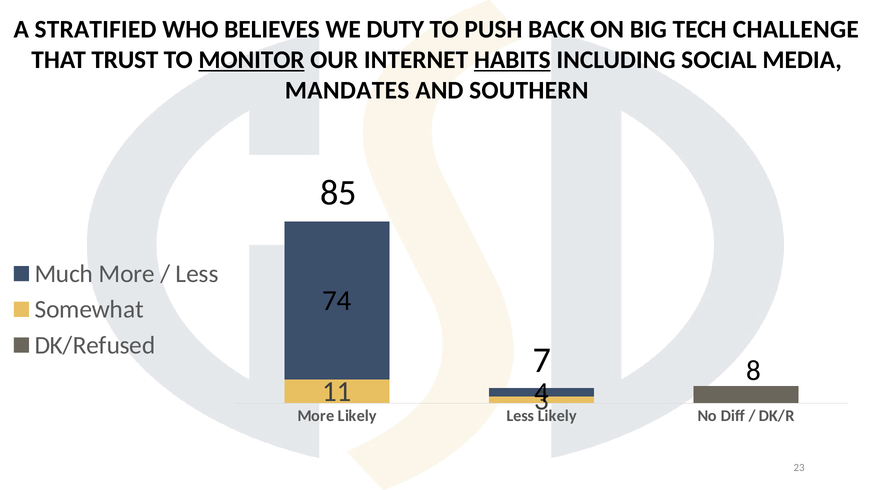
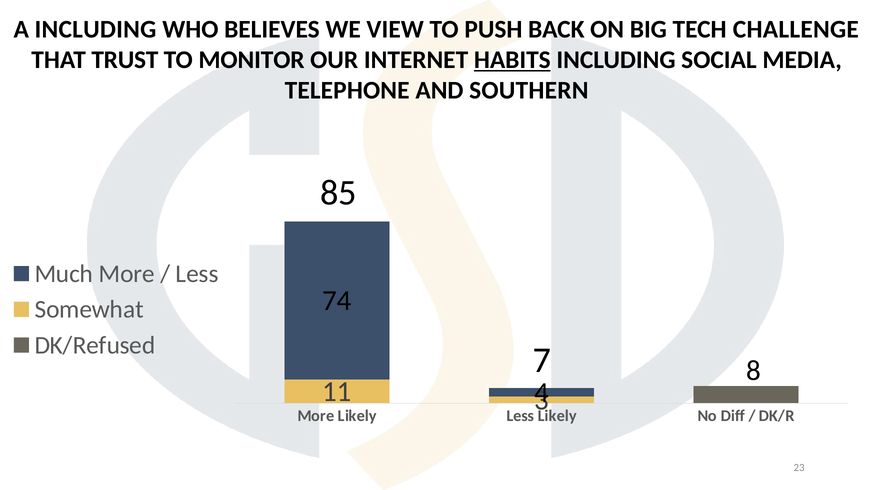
A STRATIFIED: STRATIFIED -> INCLUDING (95, 29)
DUTY: DUTY -> VIEW (395, 29)
MONITOR underline: present -> none (252, 60)
MANDATES: MANDATES -> TELEPHONE (347, 90)
